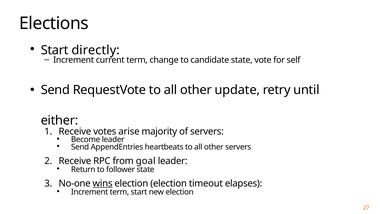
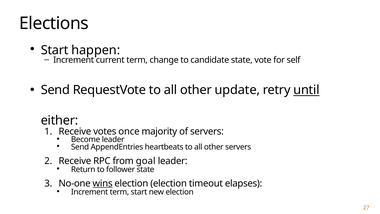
directly: directly -> happen (96, 50)
until underline: none -> present (306, 90)
arise: arise -> once (129, 131)
